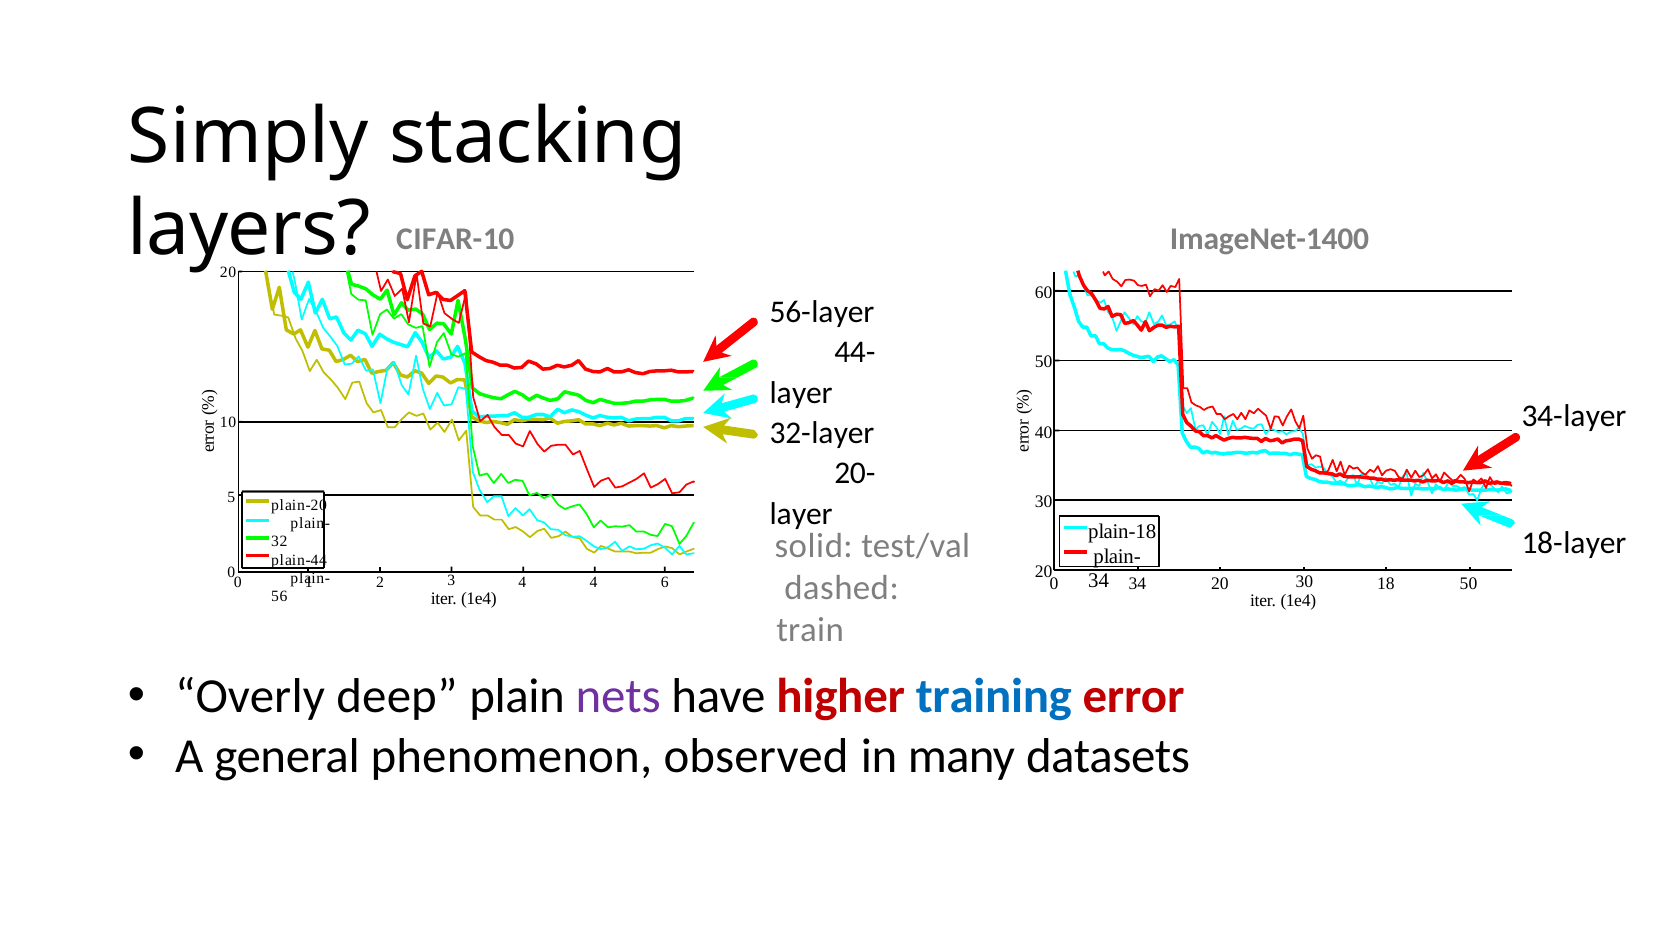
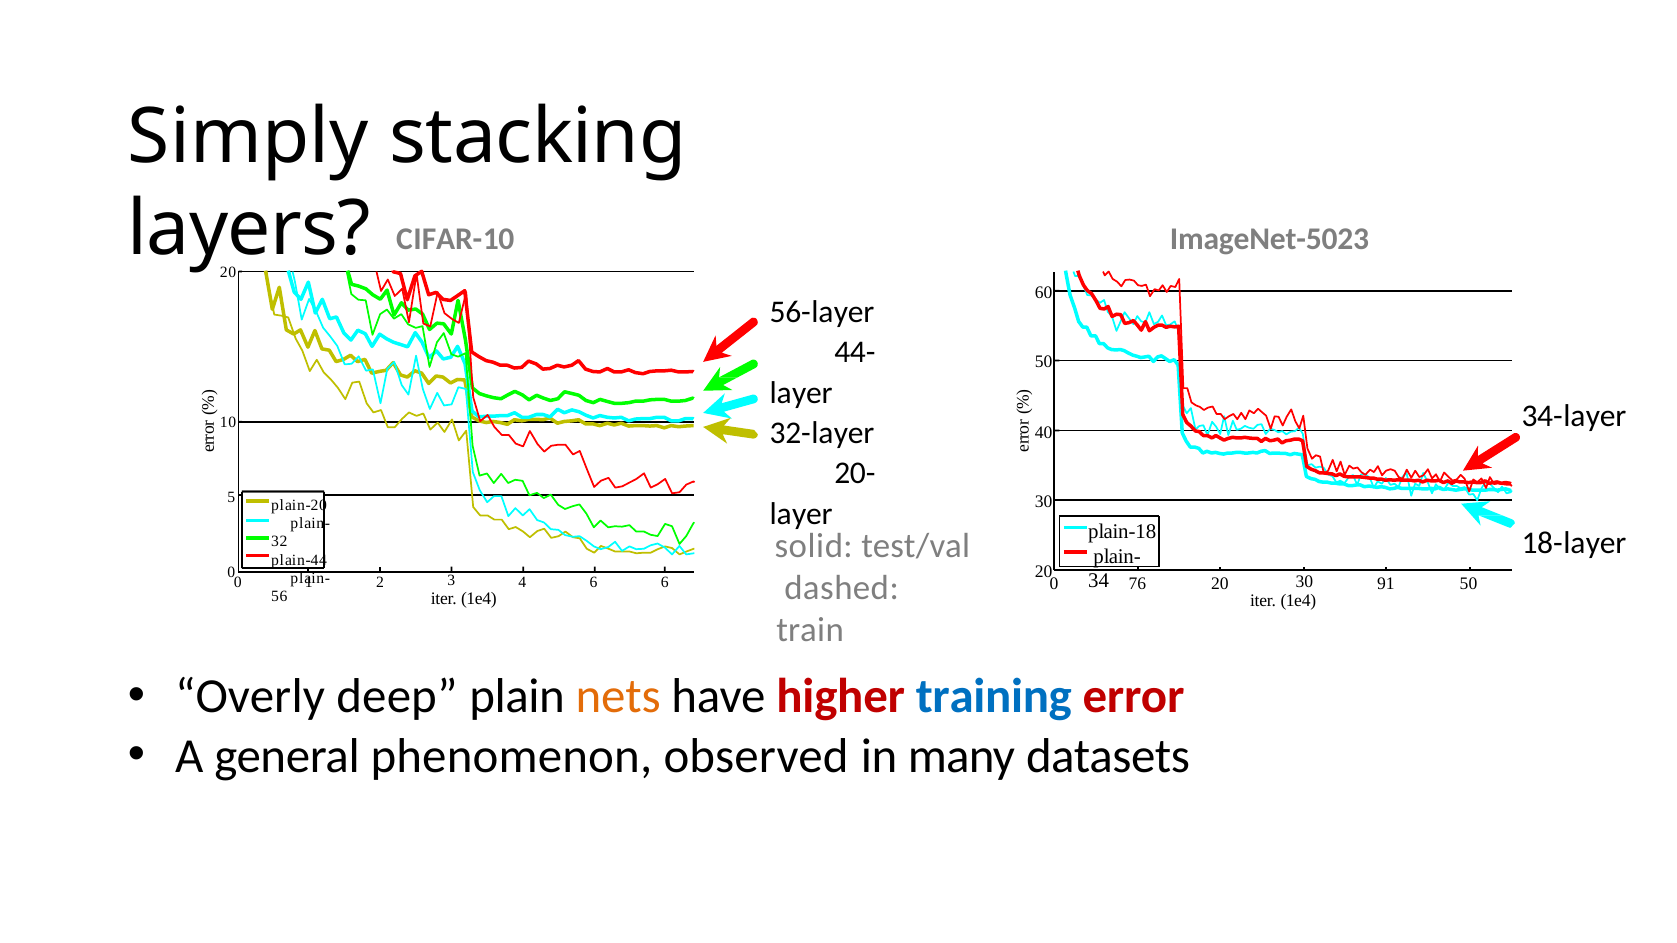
ImageNet-1400: ImageNet-1400 -> ImageNet-5023 (1269, 239)
4 4: 4 -> 6 (594, 583)
0 34: 34 -> 76 (1137, 583)
18: 18 -> 91 (1386, 583)
nets colour: purple -> orange (618, 697)
